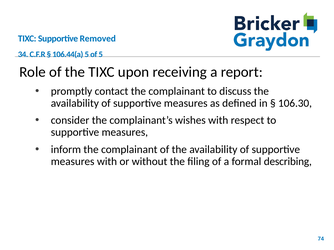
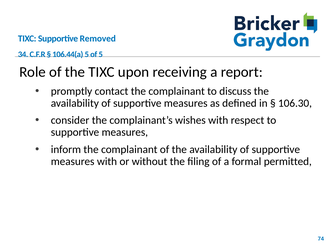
describing: describing -> permitted (288, 162)
